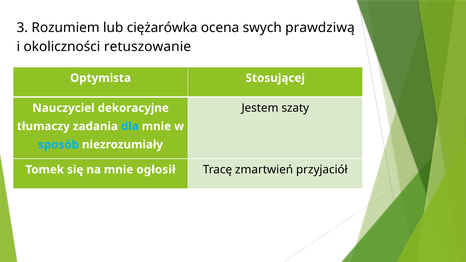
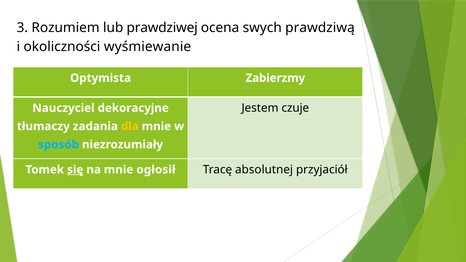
ciężarówka: ciężarówka -> prawdziwej (162, 28)
retuszowanie: retuszowanie -> wyśmiewanie (148, 47)
Stosującej: Stosującej -> Zabierzmy (275, 78)
szaty: szaty -> czuje (295, 108)
dla colour: light blue -> yellow (130, 126)
się underline: none -> present (75, 170)
zmartwień: zmartwień -> absolutnej (264, 170)
